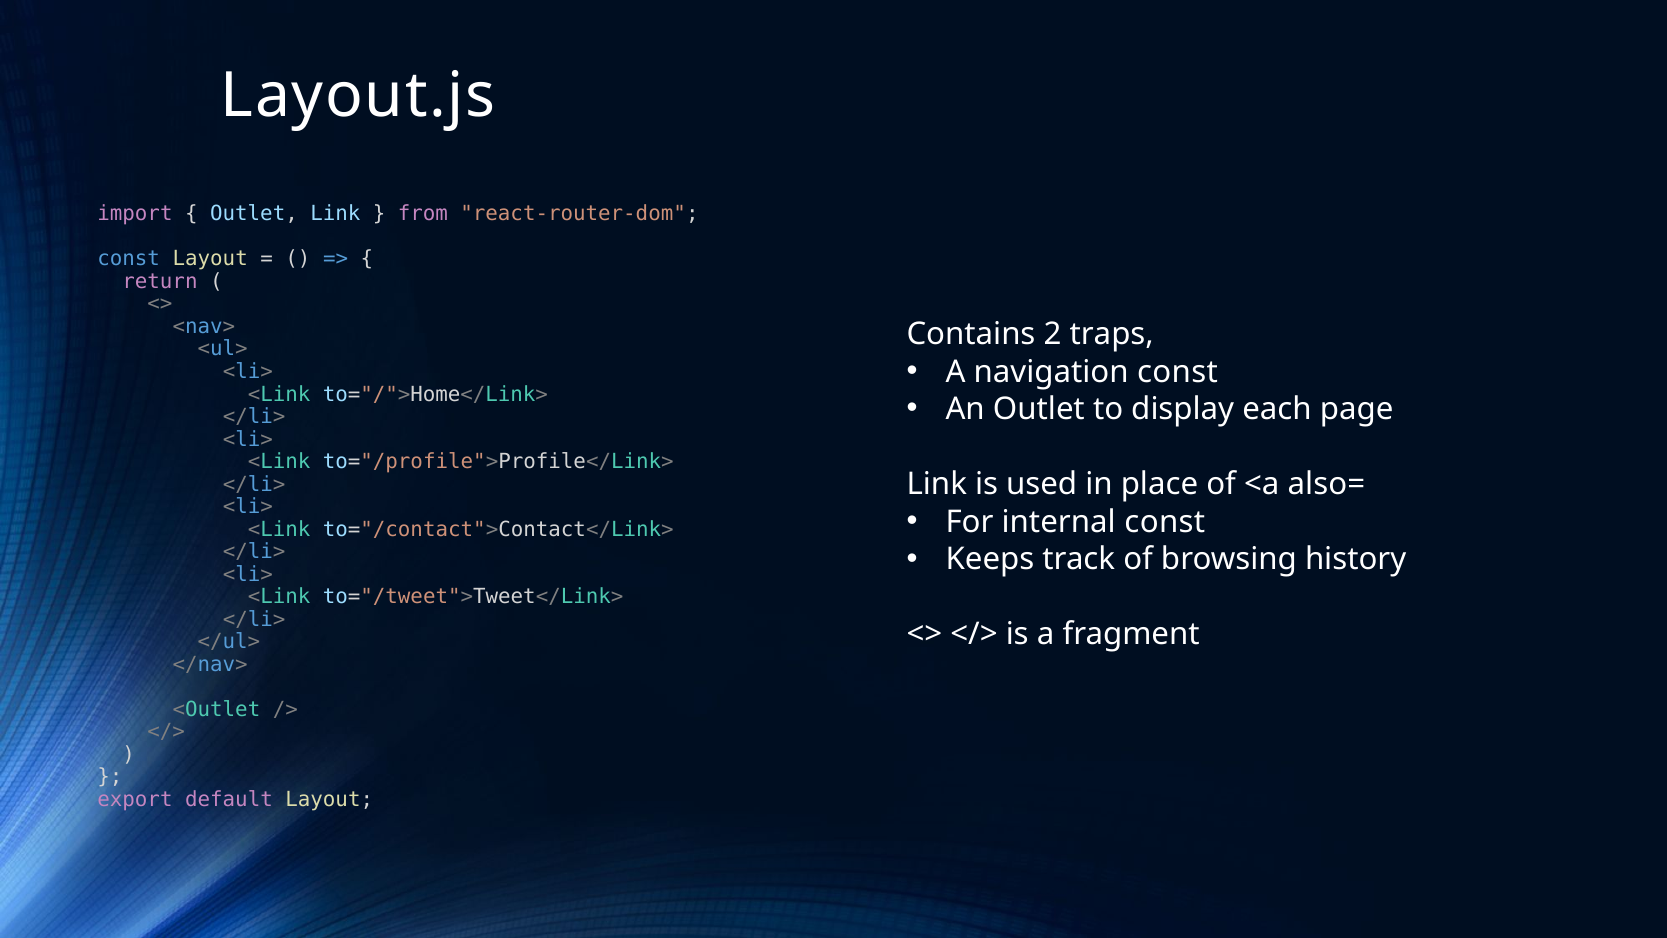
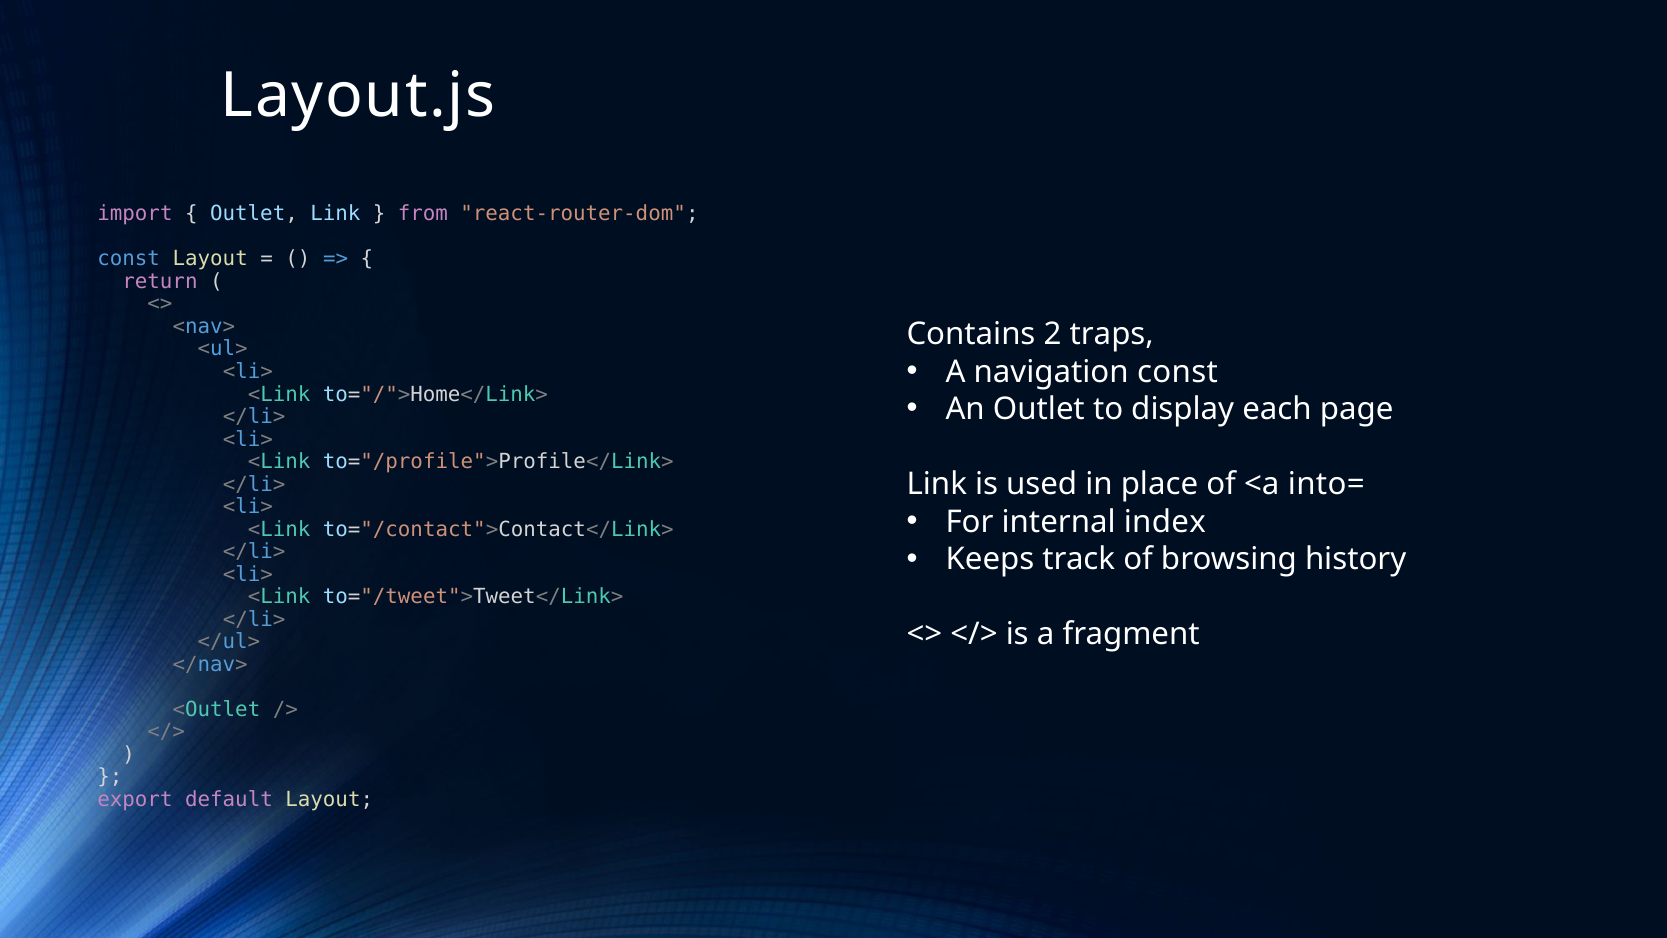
also=: also= -> into= (1326, 484)
internal const: const -> index (1165, 522)
